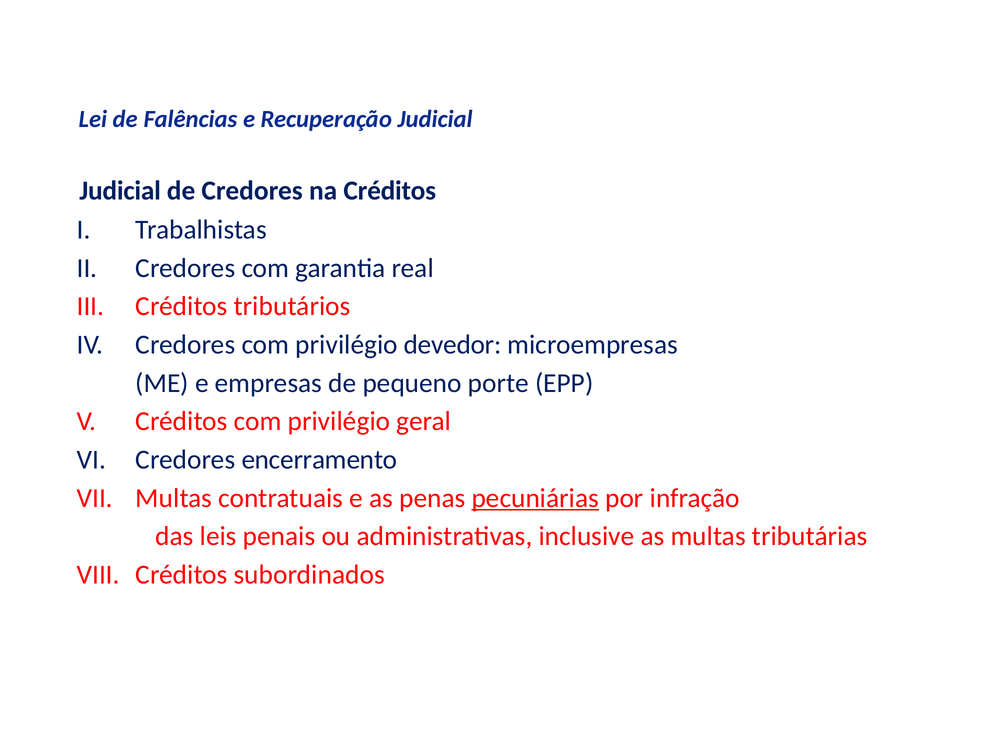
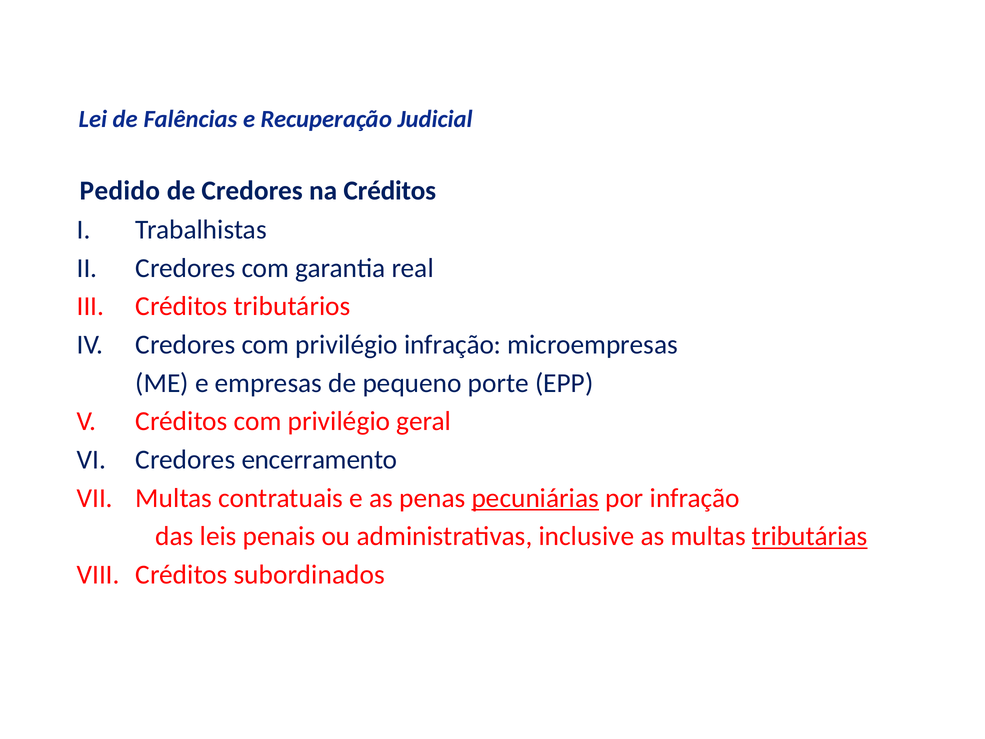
Judicial: Judicial -> Pedido (120, 190)
privilégio devedor: devedor -> infração (453, 345)
tributárias underline: none -> present (810, 536)
